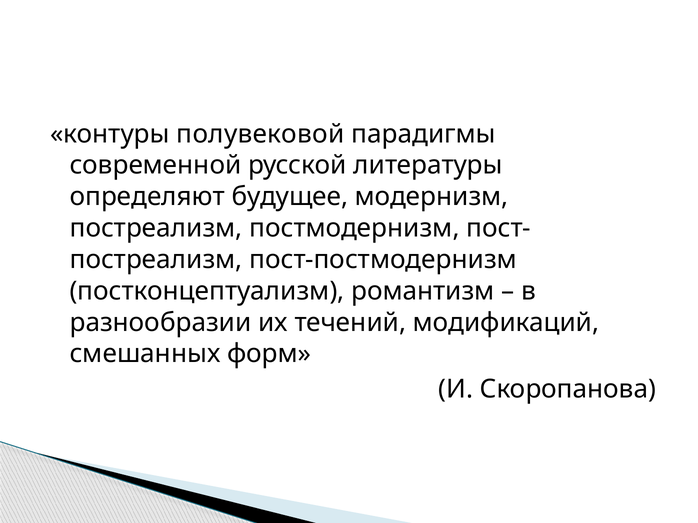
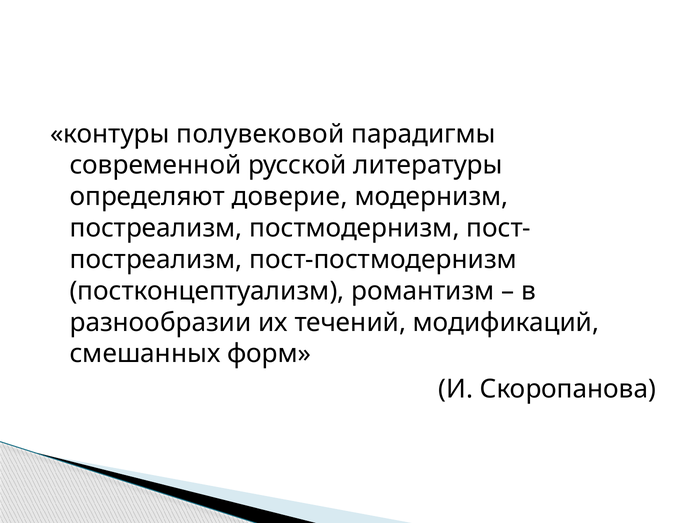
будущее: будущее -> доверие (290, 197)
